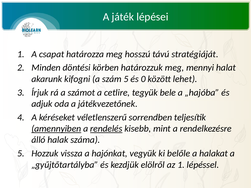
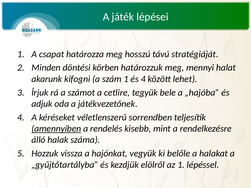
szám 5: 5 -> 1 (126, 79)
és 0: 0 -> 4 (143, 79)
rendelés underline: present -> none (106, 129)
